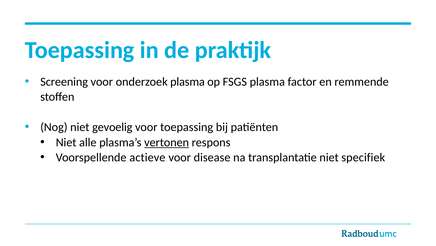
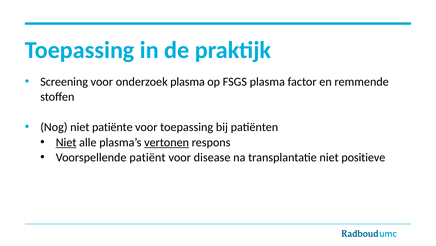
gevoelig: gevoelig -> patiënte (112, 127)
Niet underline: none -> present (66, 142)
actieve: actieve -> patiënt (147, 157)
specifiek: specifiek -> positieve (363, 157)
